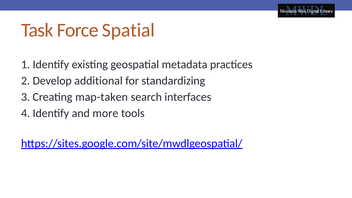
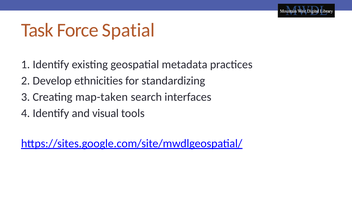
additional: additional -> ethnicities (99, 81)
more: more -> visual (105, 113)
